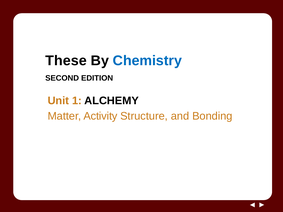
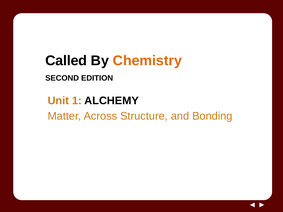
These: These -> Called (66, 61)
Chemistry colour: blue -> orange (147, 61)
Activity: Activity -> Across (100, 116)
